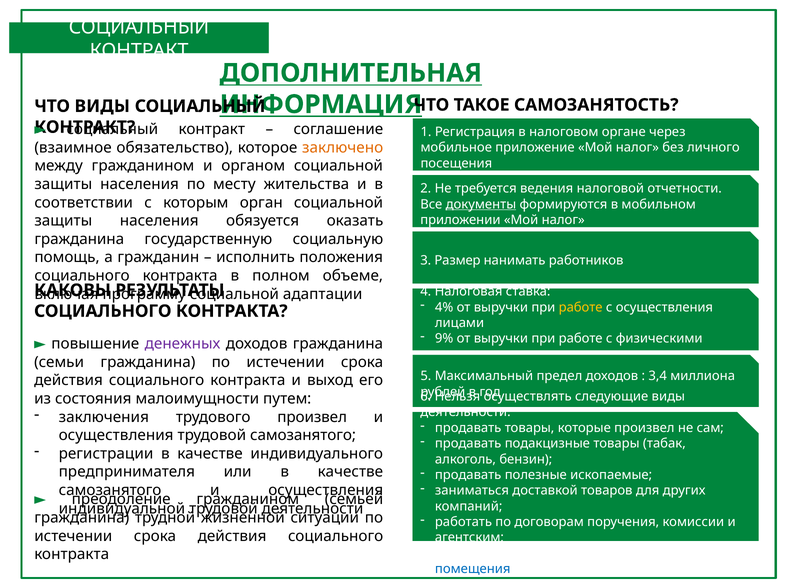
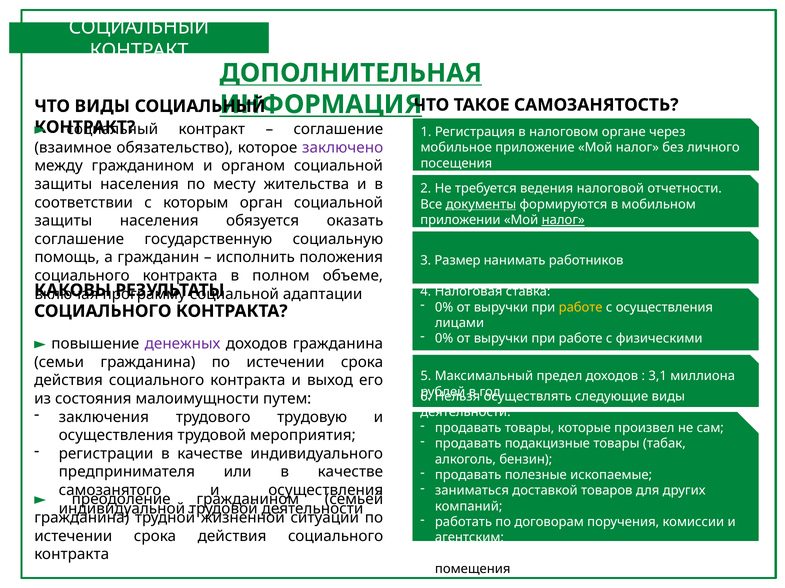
заключено colour: orange -> purple (343, 148)
налог underline: none -> present (563, 220)
гражданина: гражданина -> соглашение (79, 239)
4%: 4% -> 0% (444, 308)
9%: 9% -> 0% (444, 339)
3,4: 3,4 -> 3,1 (658, 377)
трудового произвел: произвел -> трудовую (312, 418)
трудовой самозанятого: самозанятого -> мероприятия (303, 436)
помещения colour: blue -> black (473, 570)
